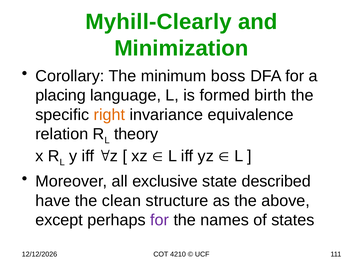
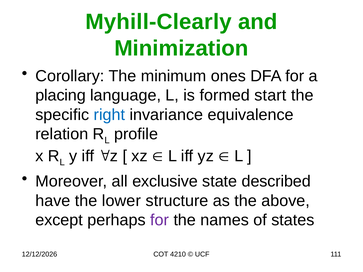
boss: boss -> ones (228, 76)
birth: birth -> start (270, 96)
right colour: orange -> blue (109, 115)
theory: theory -> profile (136, 134)
clean: clean -> lower (121, 201)
